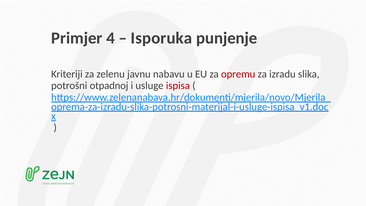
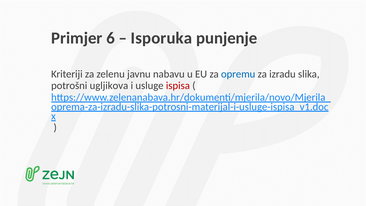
4: 4 -> 6 (111, 38)
opremu colour: red -> blue (238, 74)
otpadnoj: otpadnoj -> ugljikova (109, 86)
